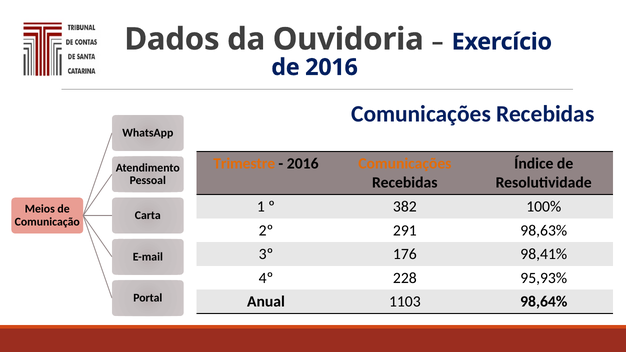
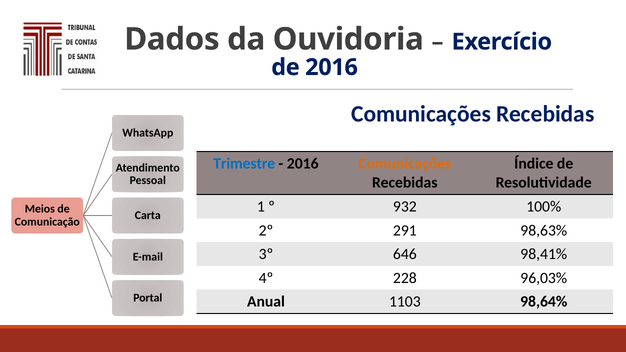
Trimestre colour: orange -> blue (244, 164)
382: 382 -> 932 (405, 207)
176: 176 -> 646 (405, 254)
95,93%: 95,93% -> 96,03% (544, 278)
